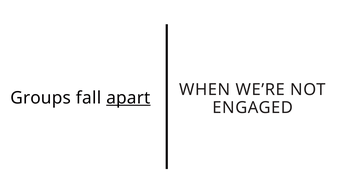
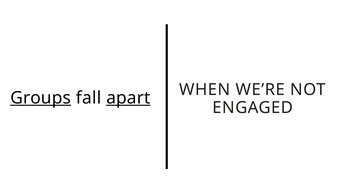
Groups underline: none -> present (41, 98)
